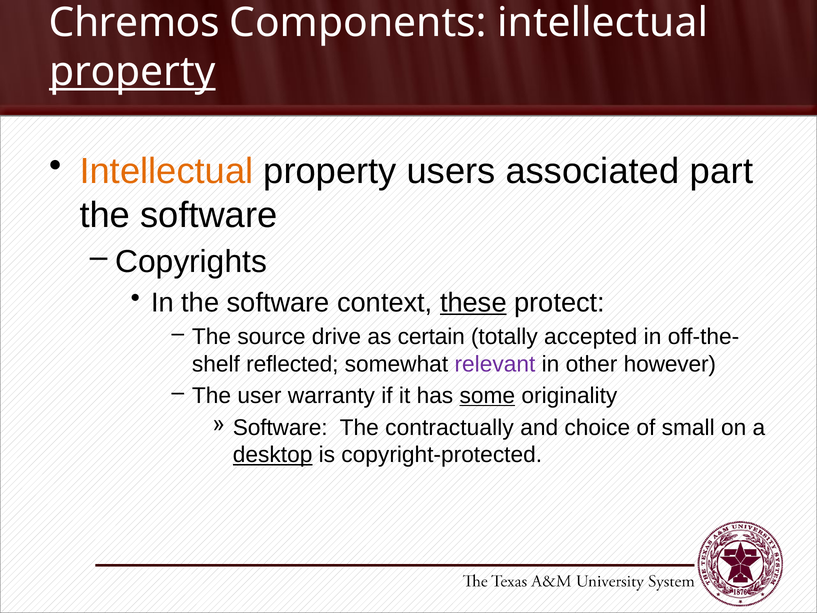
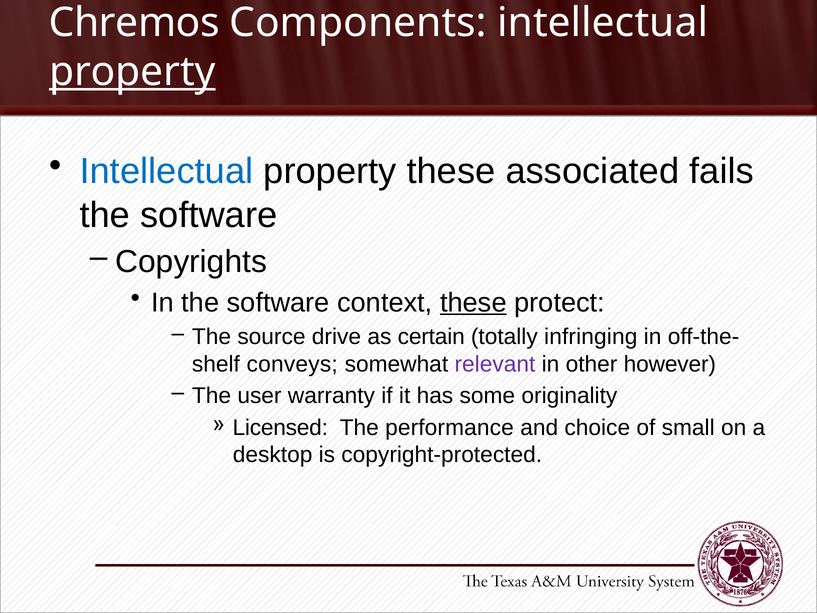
Intellectual colour: orange -> blue (166, 171)
property users: users -> these (451, 171)
part: part -> fails (722, 171)
accepted: accepted -> infringing (591, 337)
reflected: reflected -> conveys (292, 364)
some underline: present -> none (487, 396)
Software: Software -> Licensed (280, 427)
contractually: contractually -> performance (449, 427)
desktop underline: present -> none (273, 455)
